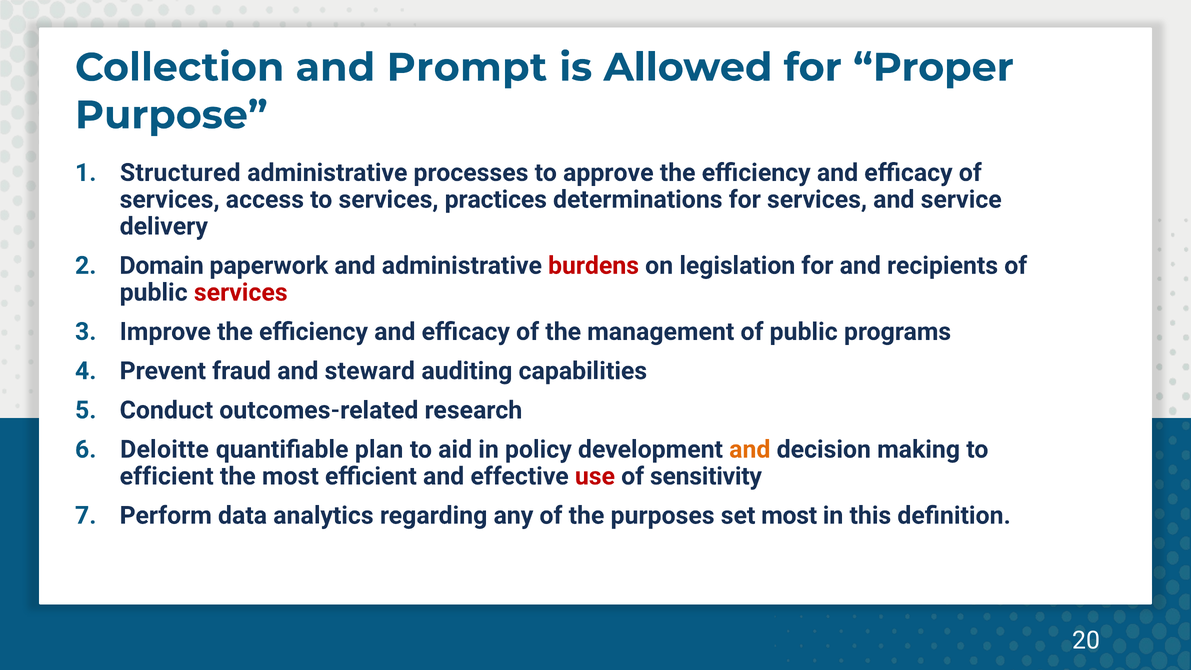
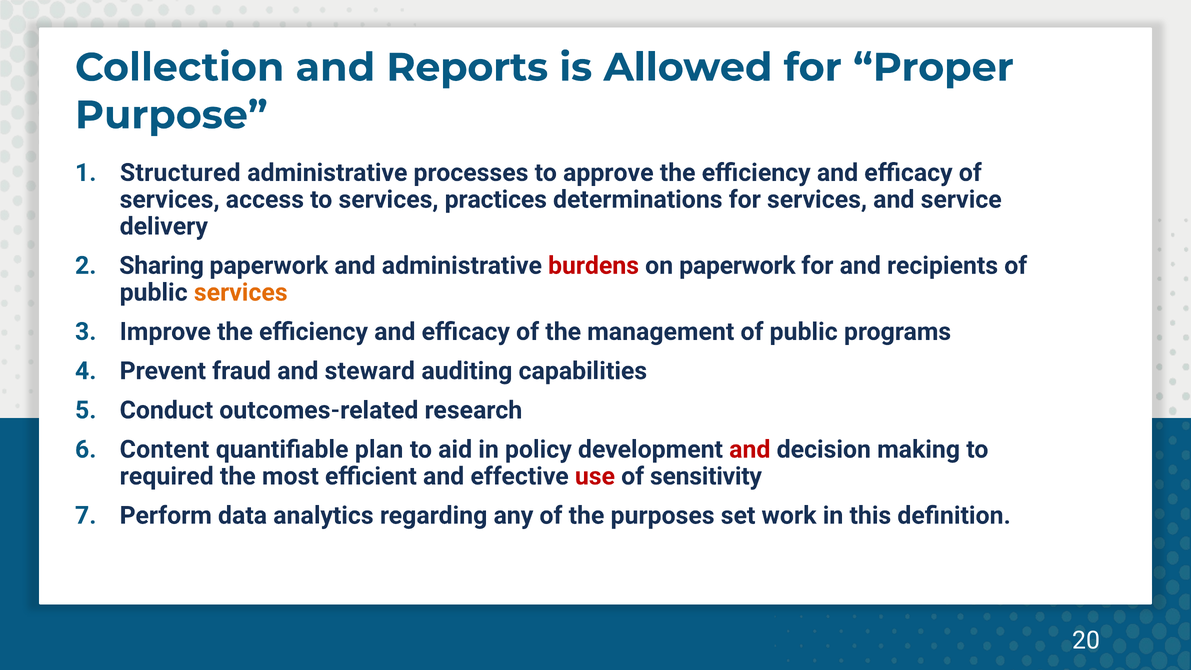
Prompt: Prompt -> Reports (467, 68)
Domain: Domain -> Sharing (162, 266)
on legislation: legislation -> paperwork (737, 266)
services colour: red -> orange (241, 292)
Deloitte: Deloitte -> Content (164, 449)
and colour: orange -> red (750, 449)
efficient: efficient -> required (167, 476)
set most: most -> work (789, 515)
